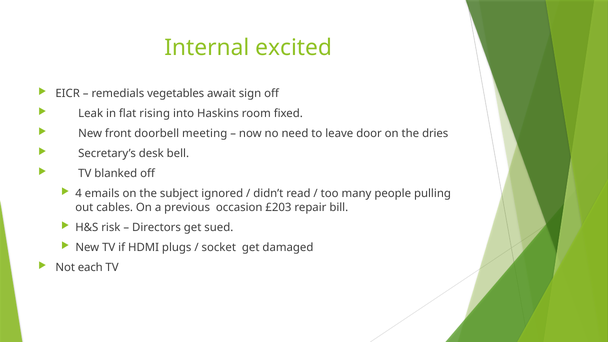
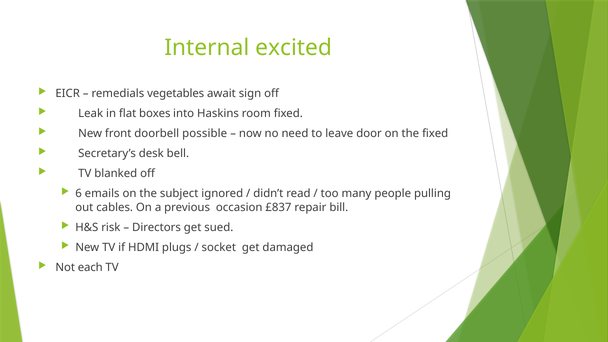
rising: rising -> boxes (155, 114)
meeting: meeting -> possible (205, 134)
the dries: dries -> fixed (435, 134)
4: 4 -> 6 (79, 194)
£203: £203 -> £837 (278, 207)
